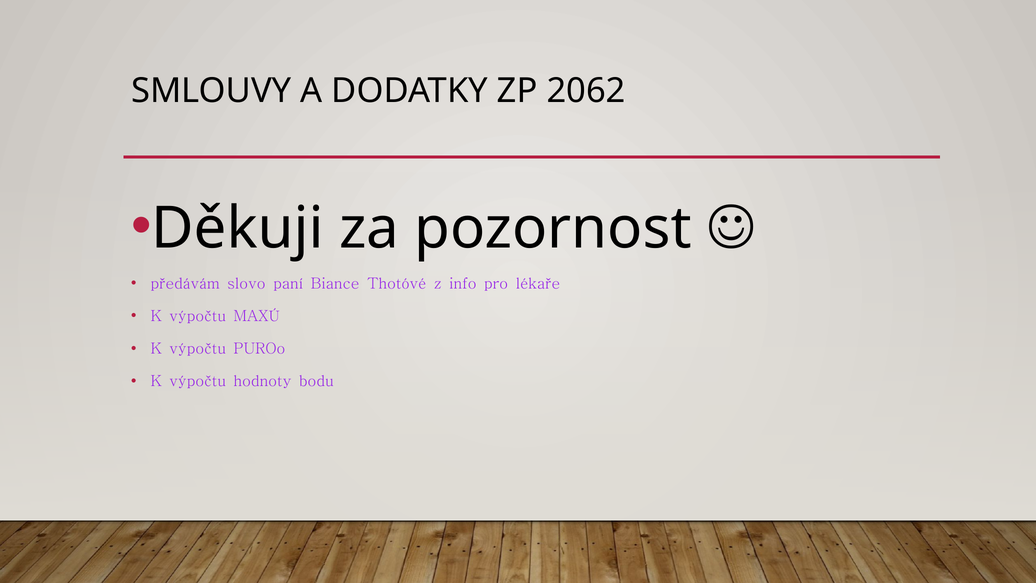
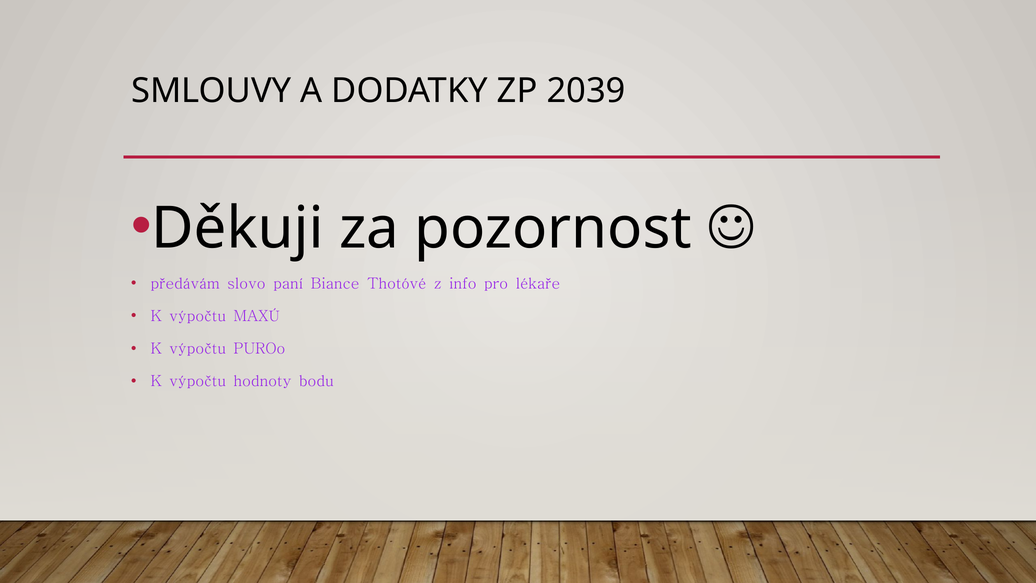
2062: 2062 -> 2039 (586, 91)
